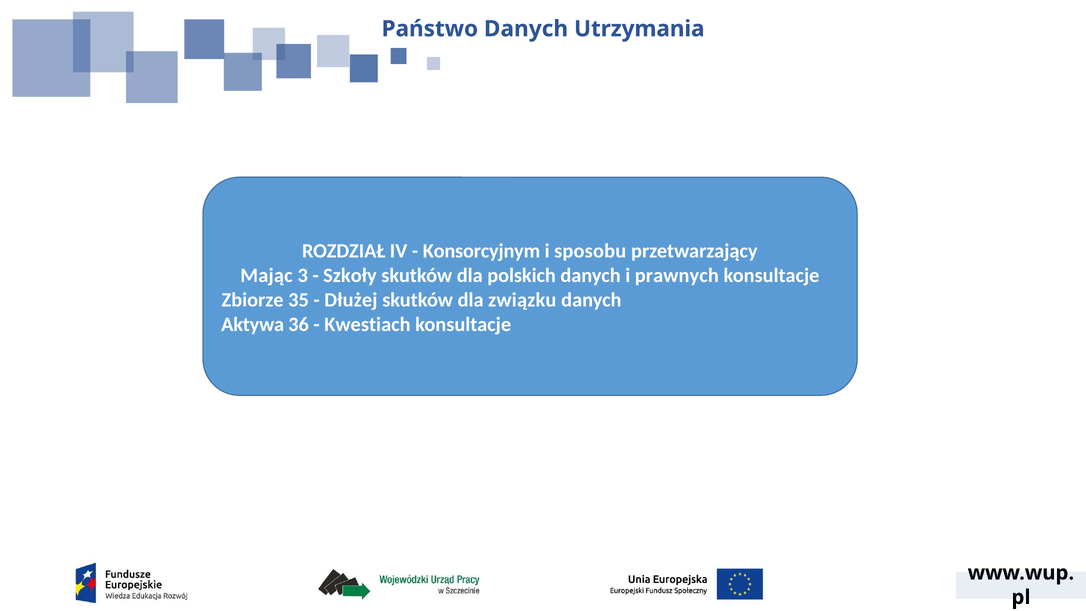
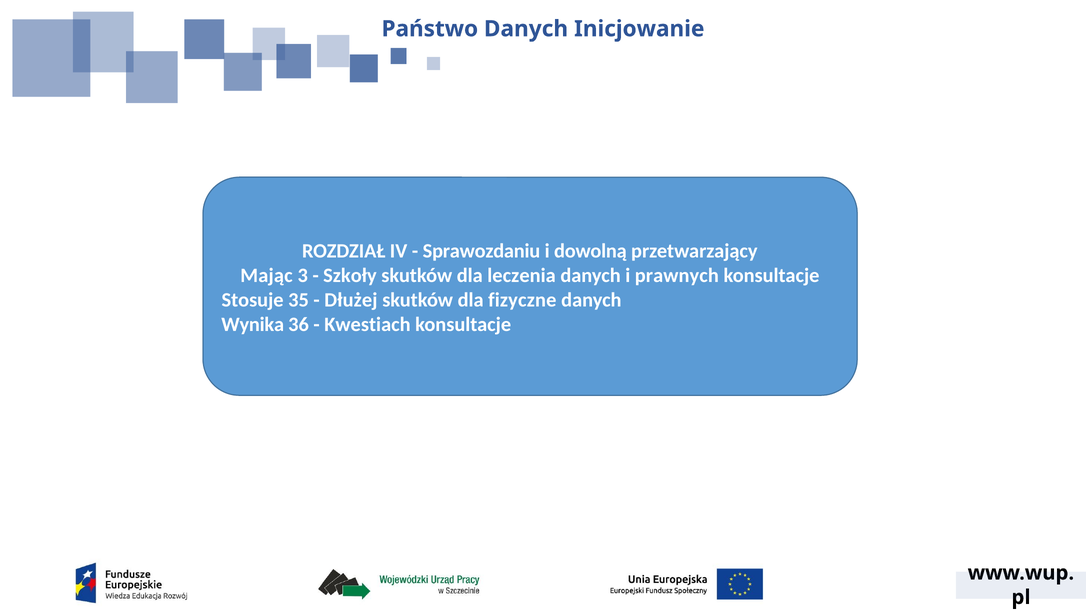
Utrzymania: Utrzymania -> Inicjowanie (639, 29)
Konsorcyjnym: Konsorcyjnym -> Sprawozdaniu (481, 251)
sposobu: sposobu -> dowolną (590, 251)
polskich: polskich -> leczenia (522, 275)
Zbiorze: Zbiorze -> Stosuje (253, 300)
związku: związku -> fizyczne (522, 300)
Aktywa: Aktywa -> Wynika (253, 324)
